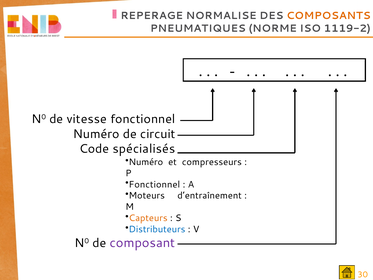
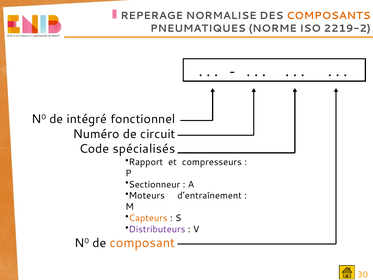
1119-2: 1119-2 -> 2219-2 (347, 28)
vitesse: vitesse -> intégré (87, 119)
Numéro: Numéro -> Rapport (146, 162)
Fonctionnel: Fonctionnel -> Sectionneur (154, 184)
Distributeurs colour: blue -> purple (157, 229)
composant colour: purple -> orange (142, 243)
